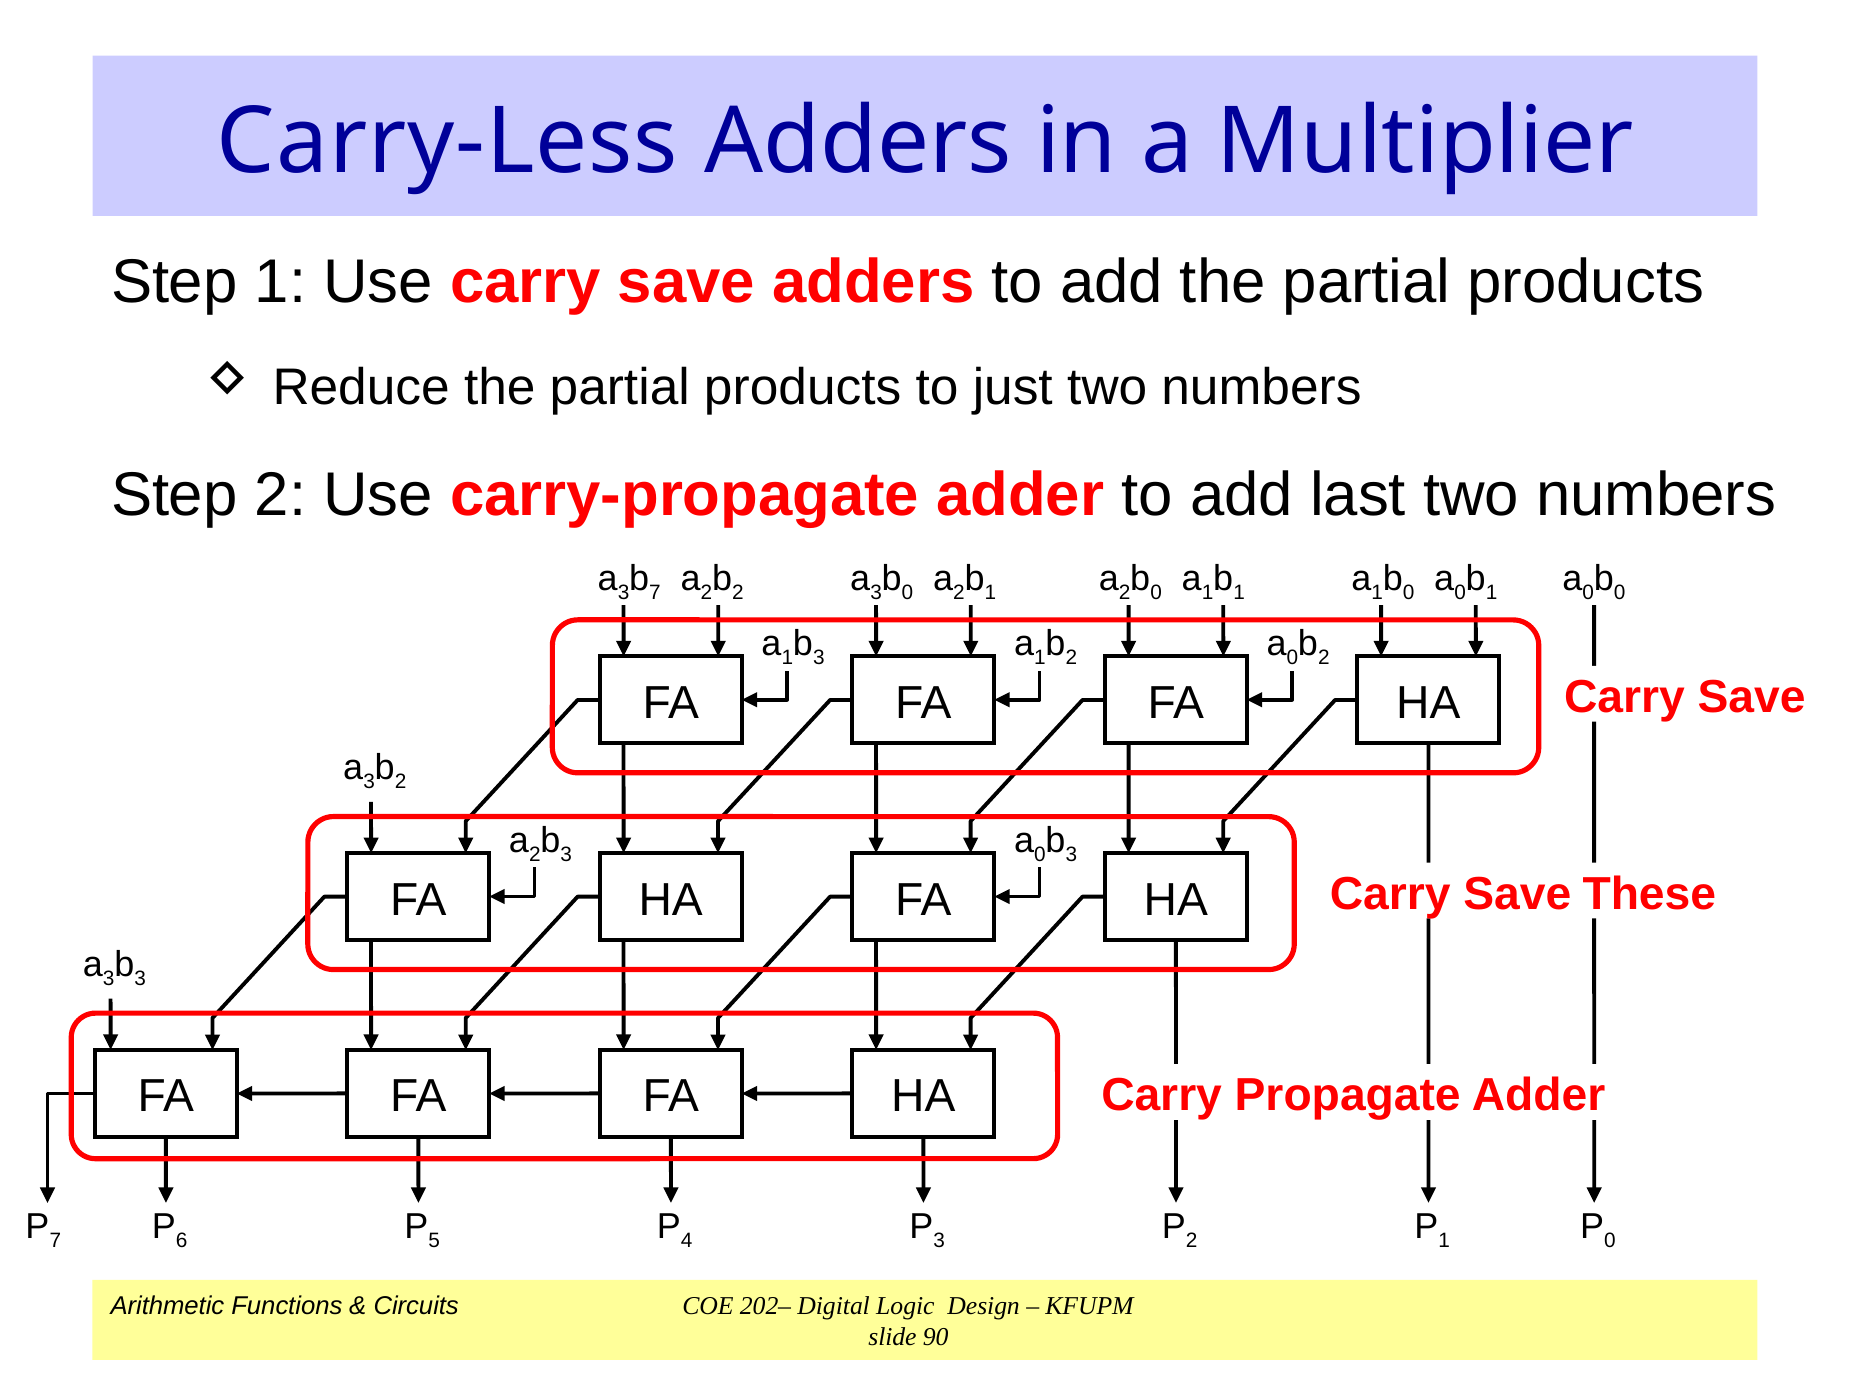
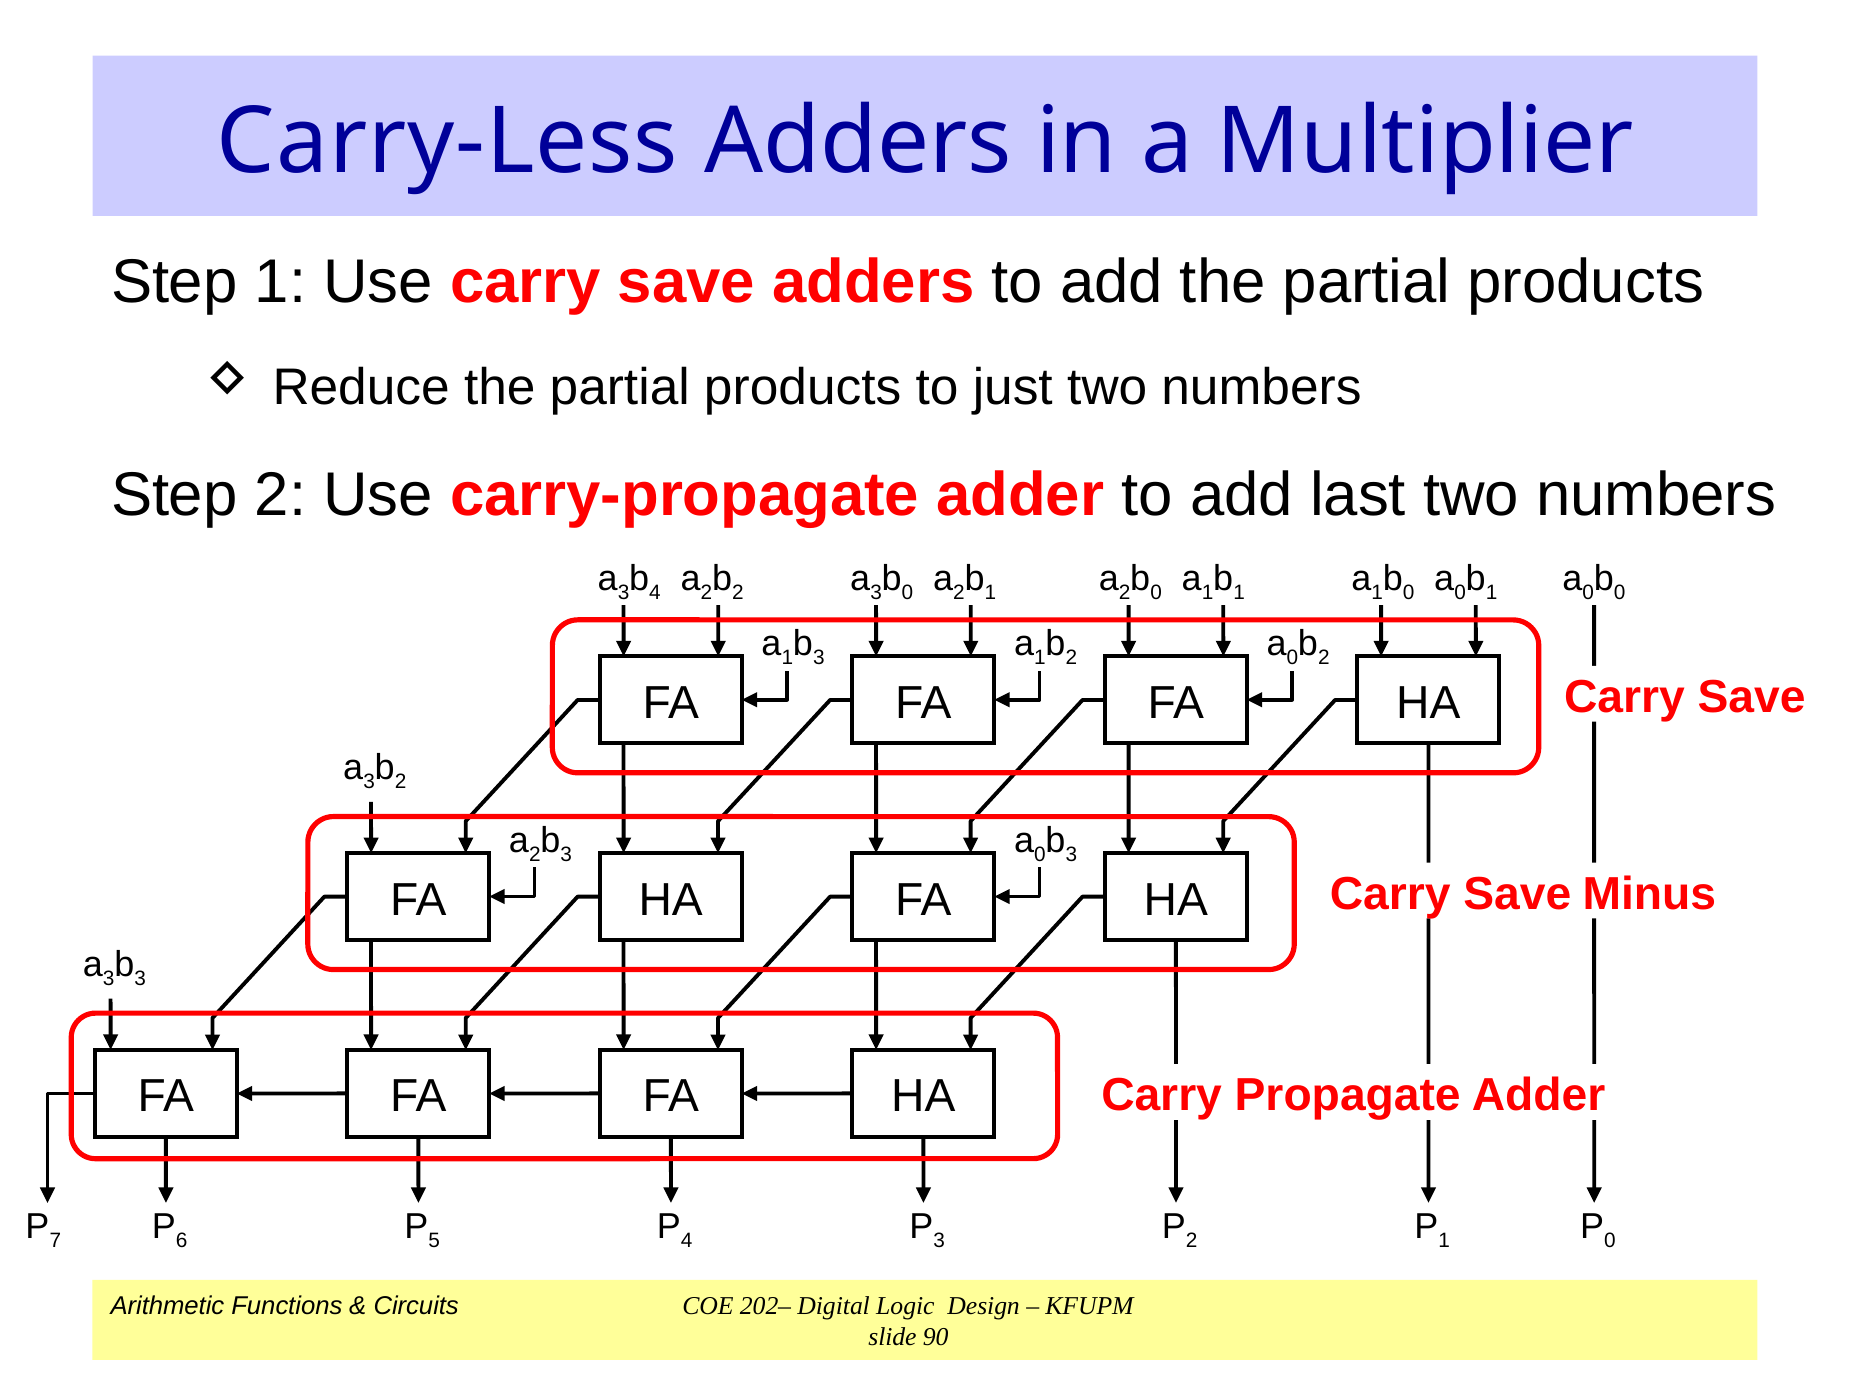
7: 7 -> 4 (655, 592)
These: These -> Minus (1649, 893)
